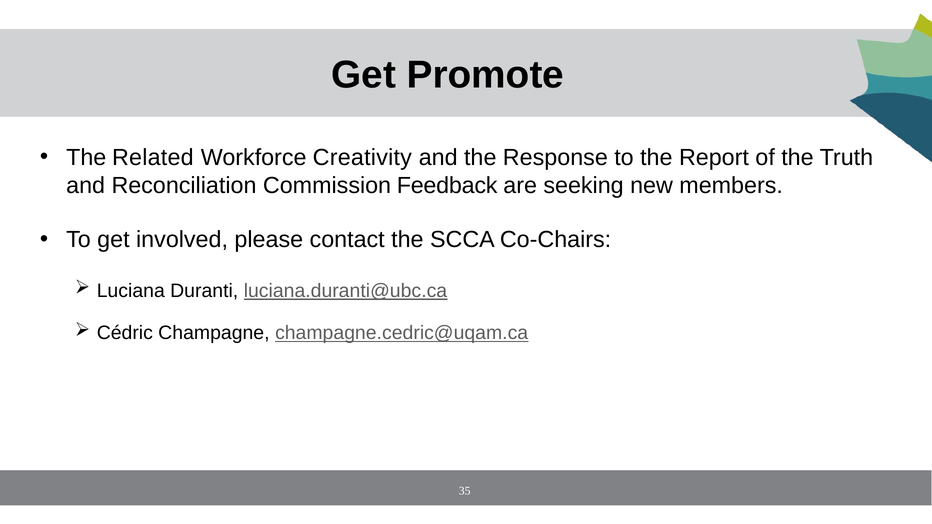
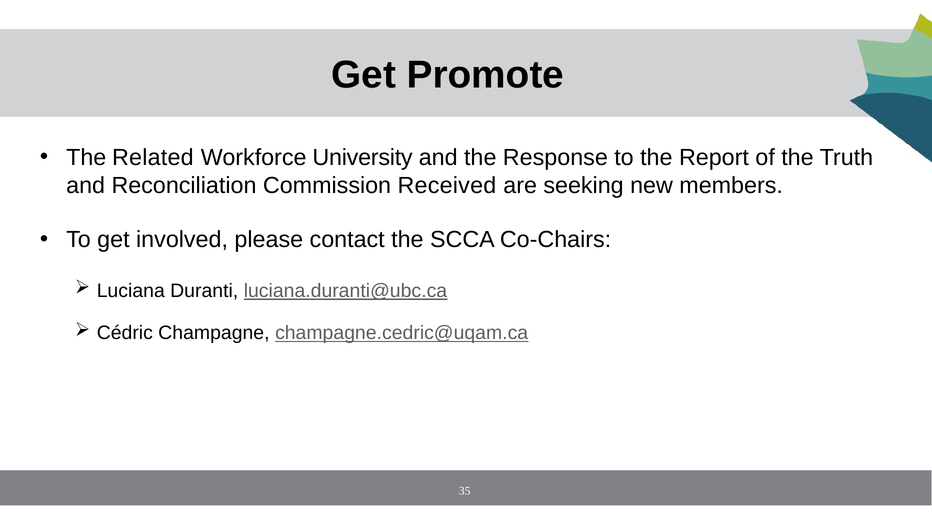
Creativity: Creativity -> University (363, 158)
Feedback: Feedback -> Received (447, 186)
